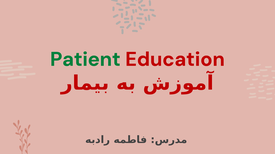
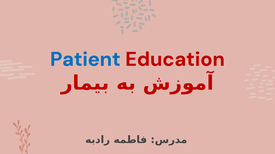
Patient colour: green -> blue (85, 60)
